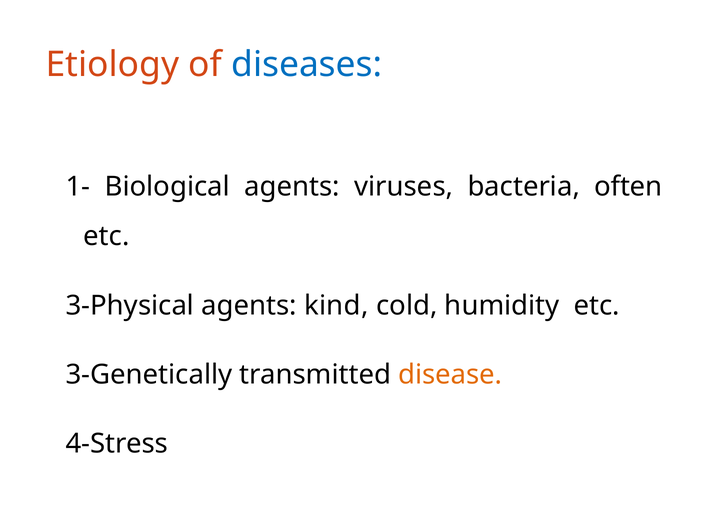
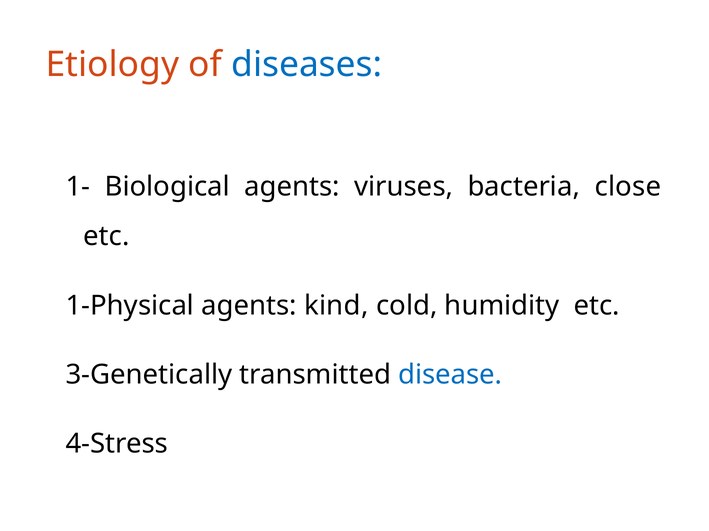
often: often -> close (628, 187)
3-Physical: 3-Physical -> 1-Physical (130, 306)
disease colour: orange -> blue (450, 375)
